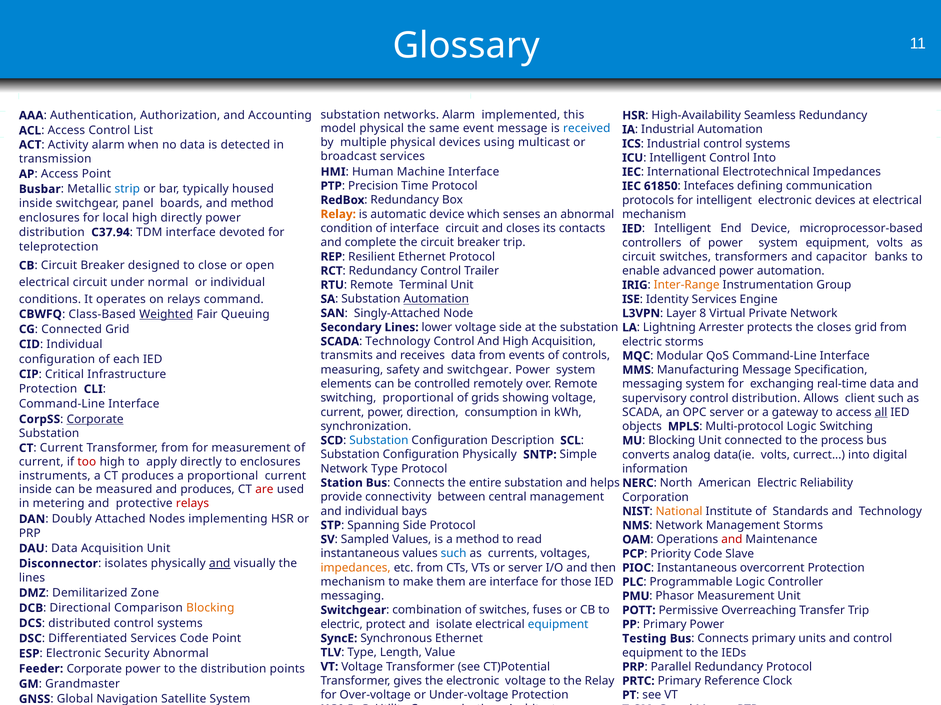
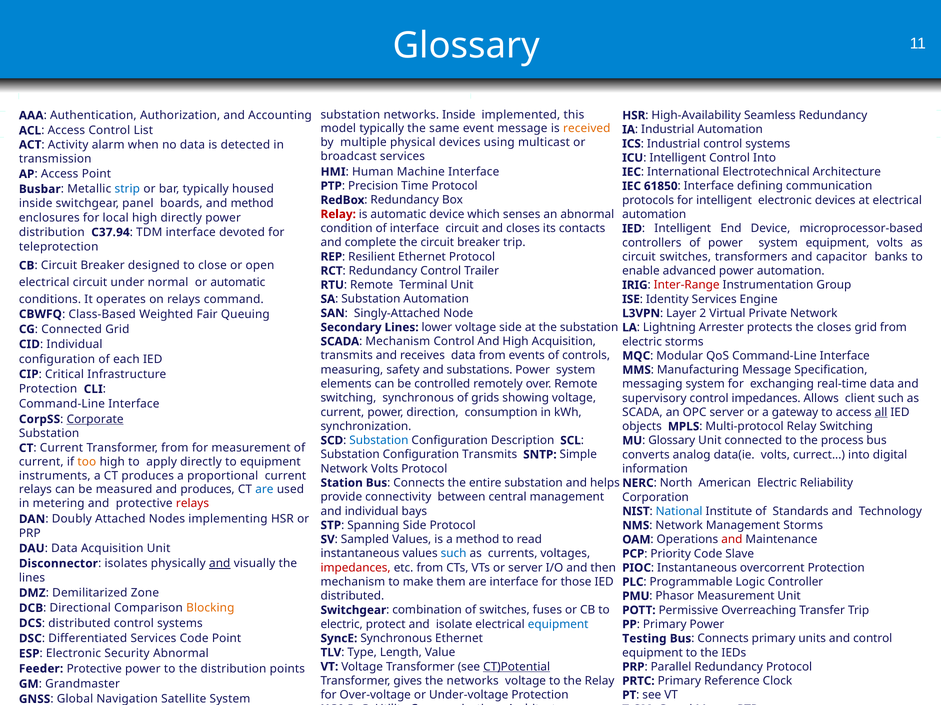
networks Alarm: Alarm -> Inside (459, 115)
model physical: physical -> typically (382, 129)
received colour: blue -> orange (587, 129)
Electrotechnical Impedances: Impedances -> Architecture (847, 172)
61850 Intefaces: Intefaces -> Interface (709, 186)
mechanism: mechanism -> automation (654, 215)
Relay colour: orange -> red (338, 214)
or individual: individual -> automatic (238, 283)
Inter-Range colour: orange -> red (687, 285)
Automation underline: present -> none (436, 299)
8: 8 -> 2 (703, 314)
Weighted underline: present -> none (166, 314)
SCADA Technology: Technology -> Mechanism (398, 342)
and switchgear: switchgear -> substations (480, 370)
switching proportional: proportional -> synchronous (418, 398)
control distribution: distribution -> impedances (766, 399)
Multi-protocol Logic: Logic -> Relay (802, 427)
MU Blocking: Blocking -> Glossary (672, 441)
Configuration Physically: Physically -> Transmits (490, 455)
too colour: red -> orange (87, 462)
to enclosures: enclosures -> equipment (270, 462)
Network Type: Type -> Volts (385, 469)
inside: inside -> relays (35, 490)
are colour: red -> blue (264, 490)
National colour: orange -> blue (679, 512)
impedances colour: orange -> red (356, 568)
messaging: messaging -> distributed (352, 597)
CT)Potential underline: none -> present (517, 667)
Feeder Corporate: Corporate -> Protective (94, 669)
the electronic: electronic -> networks (473, 681)
